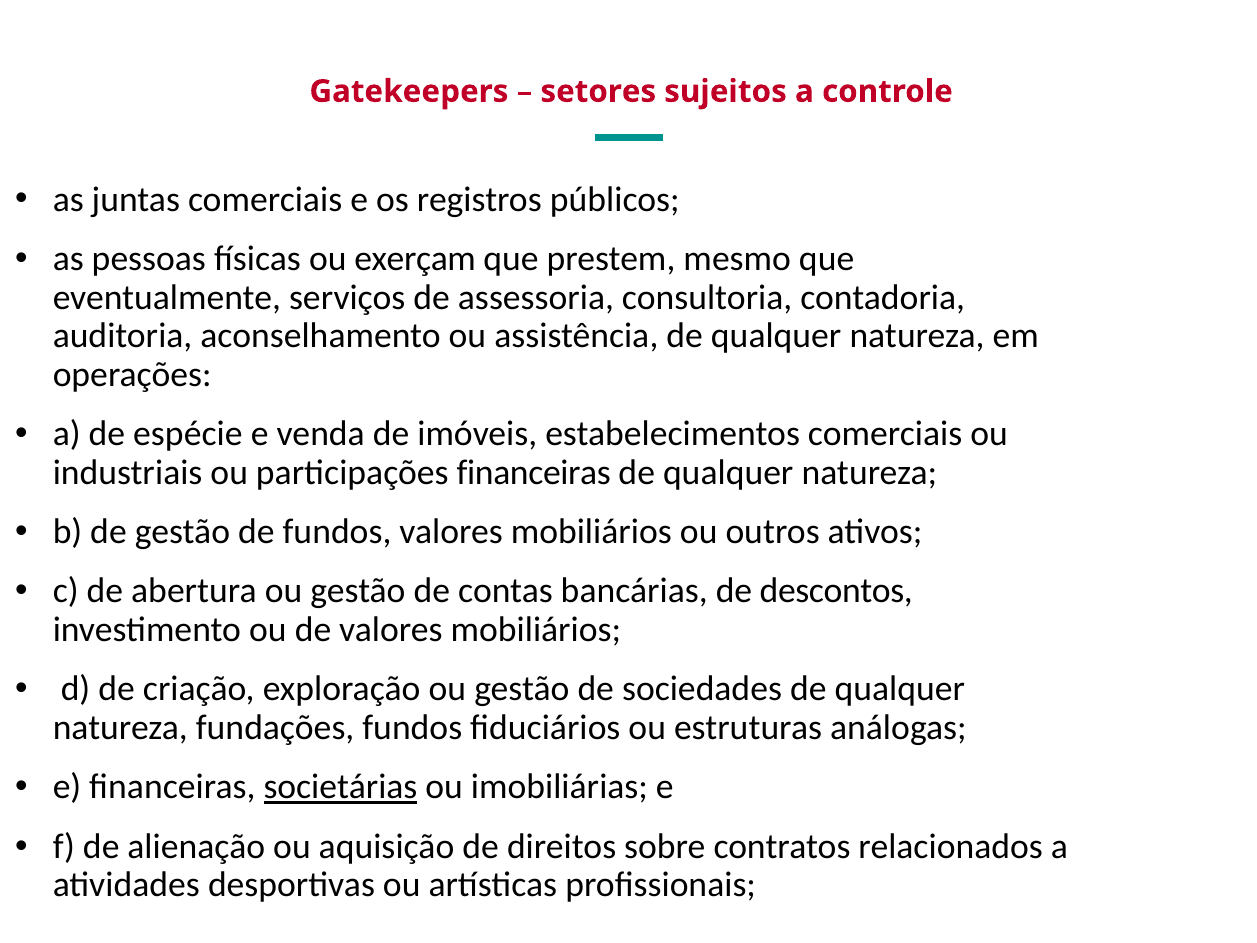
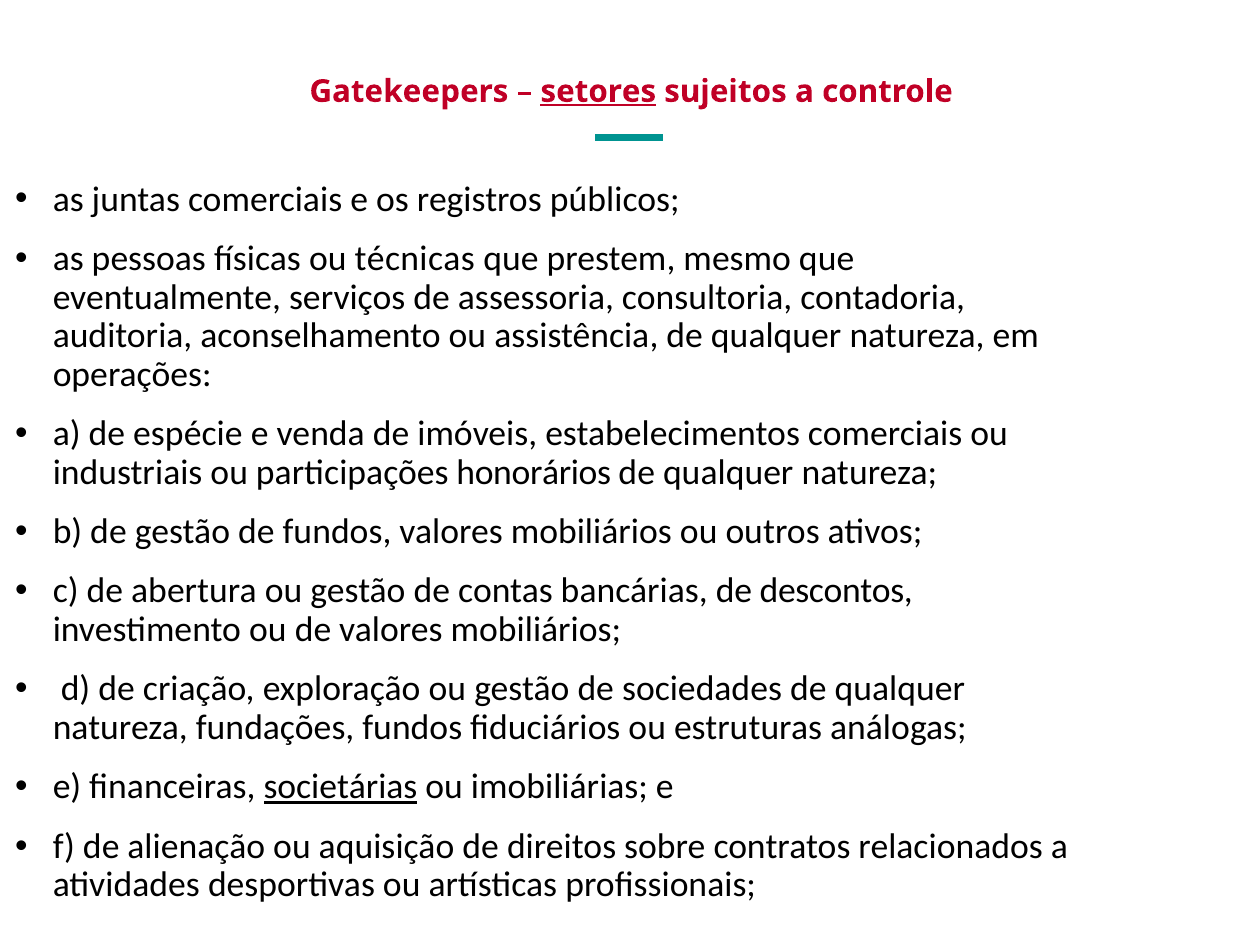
setores underline: none -> present (598, 91)
exerçam: exerçam -> técnicas (415, 259)
participações financeiras: financeiras -> honorários (534, 472)
